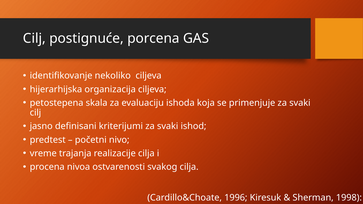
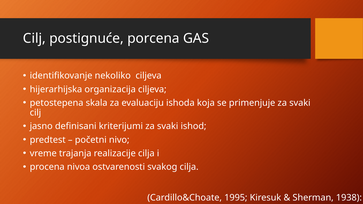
1996: 1996 -> 1995 (236, 198)
1998: 1998 -> 1938 (349, 198)
